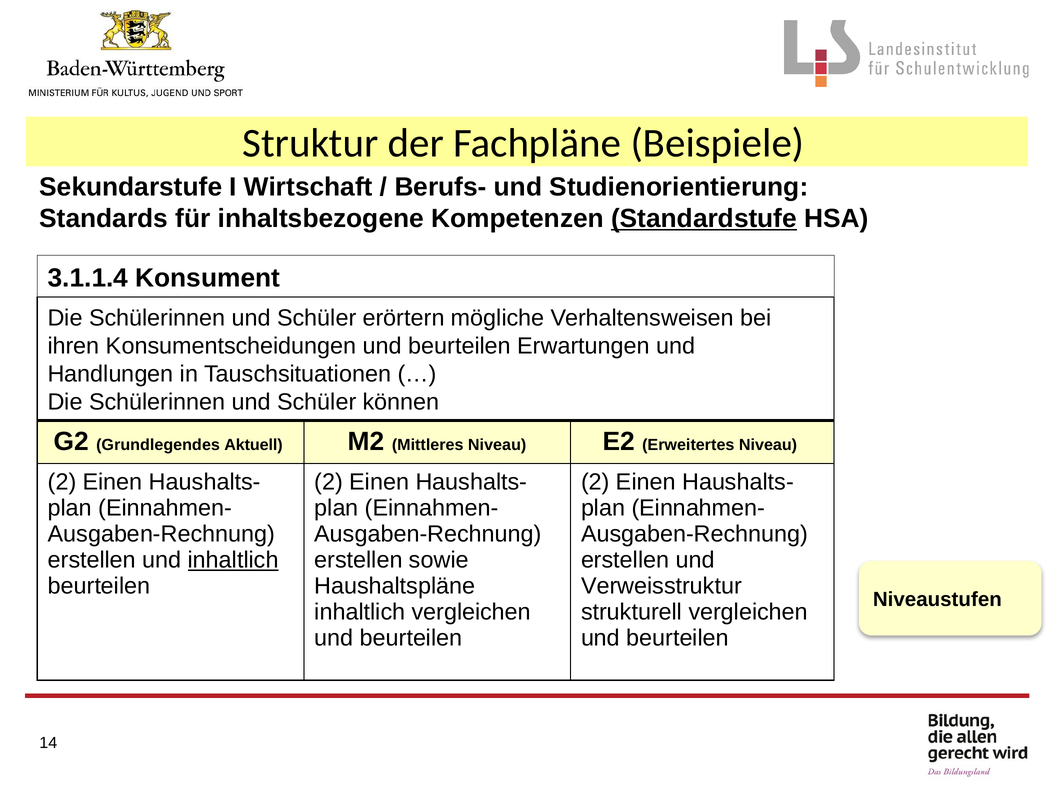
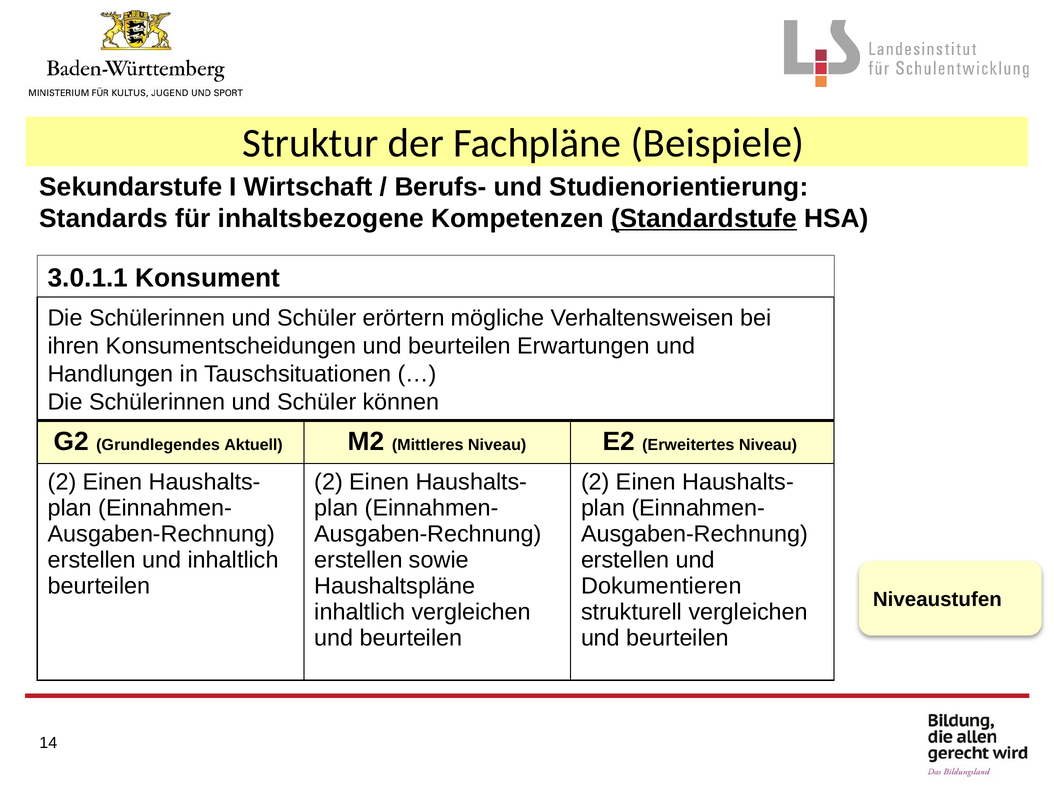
3.1.1.4: 3.1.1.4 -> 3.0.1.1 (88, 278)
inhaltlich underline: present -> none (233, 560)
Verweisstruktur: Verweisstruktur -> Dokumentieren (661, 587)
